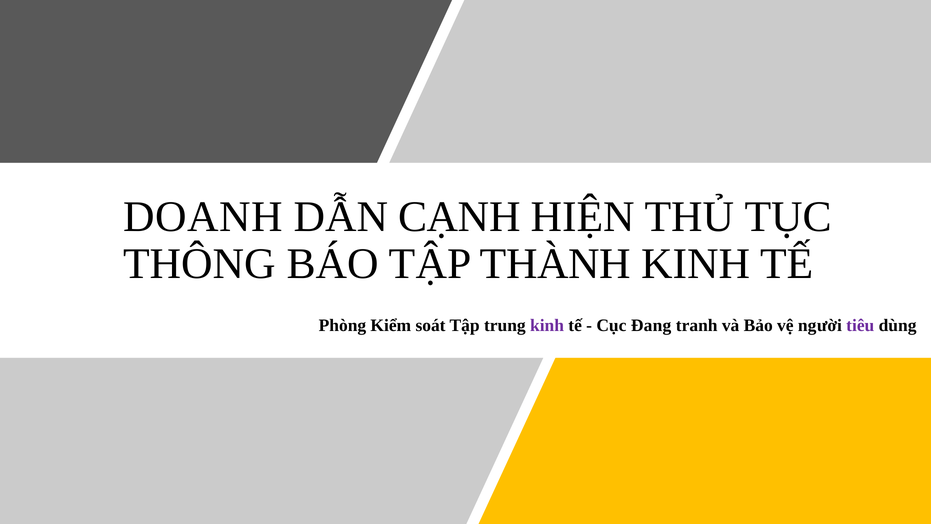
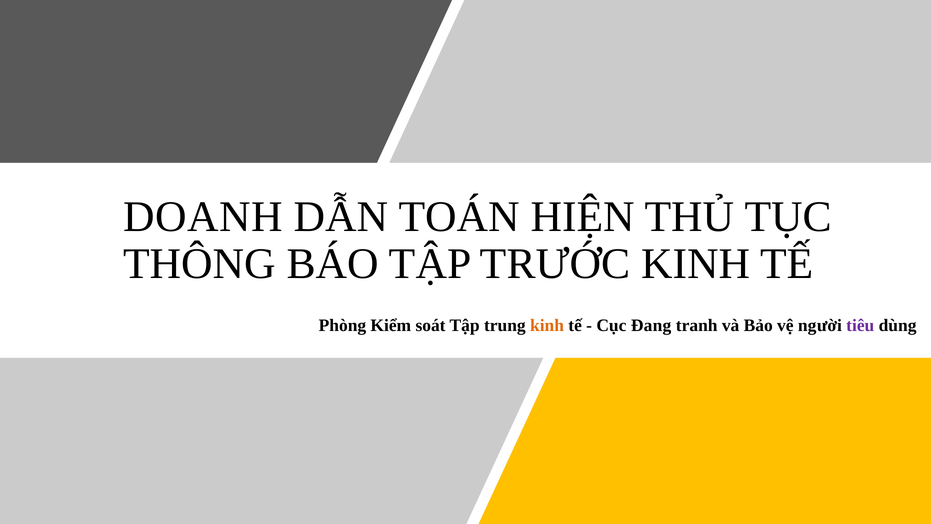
CẠNH: CẠNH -> TOÁN (459, 216)
THÀNH: THÀNH -> TRƯỚC (555, 264)
kinh colour: purple -> orange (547, 325)
